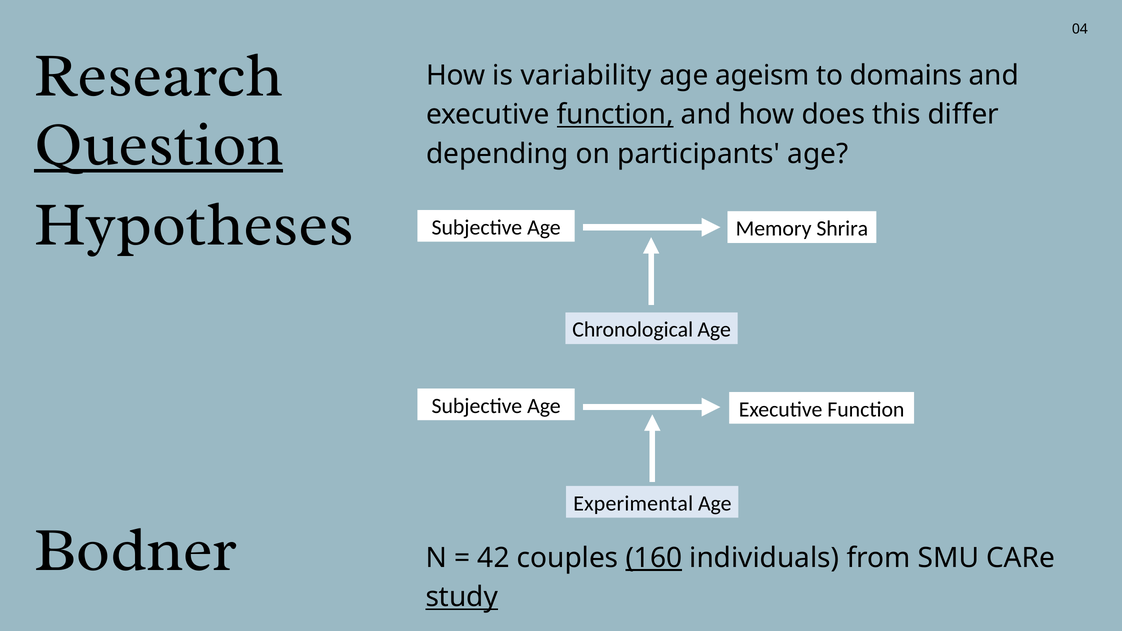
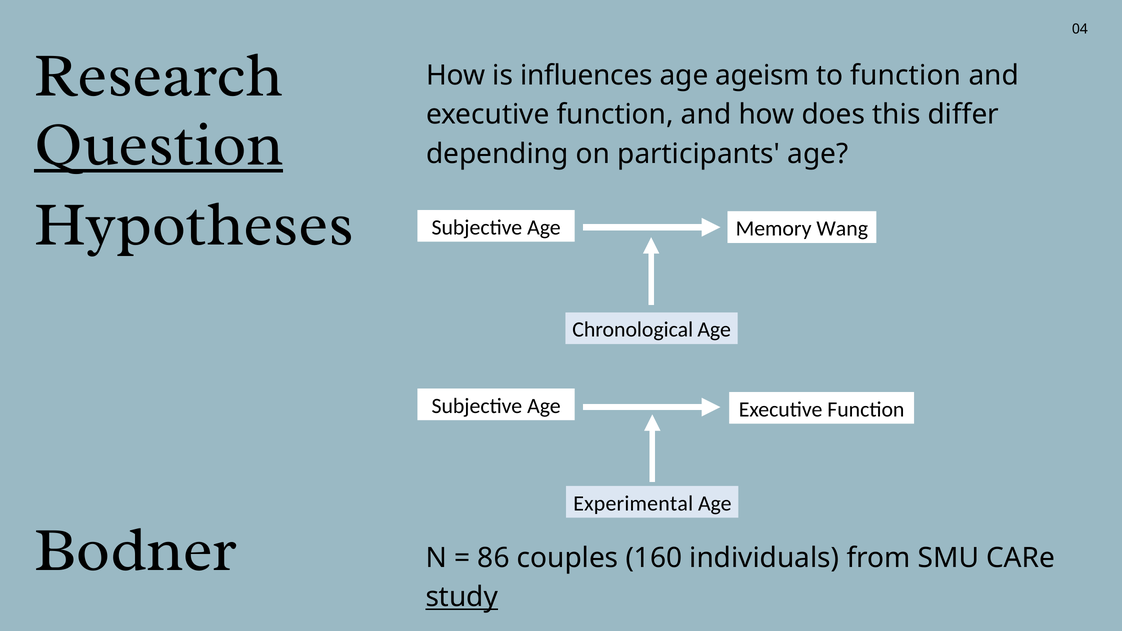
variability: variability -> influences (587, 75)
to domains: domains -> function (906, 75)
function underline: present -> none (615, 115)
Shrira: Shrira -> Wang (842, 229)
42: 42 -> 86 (494, 558)
160 underline: present -> none (654, 558)
